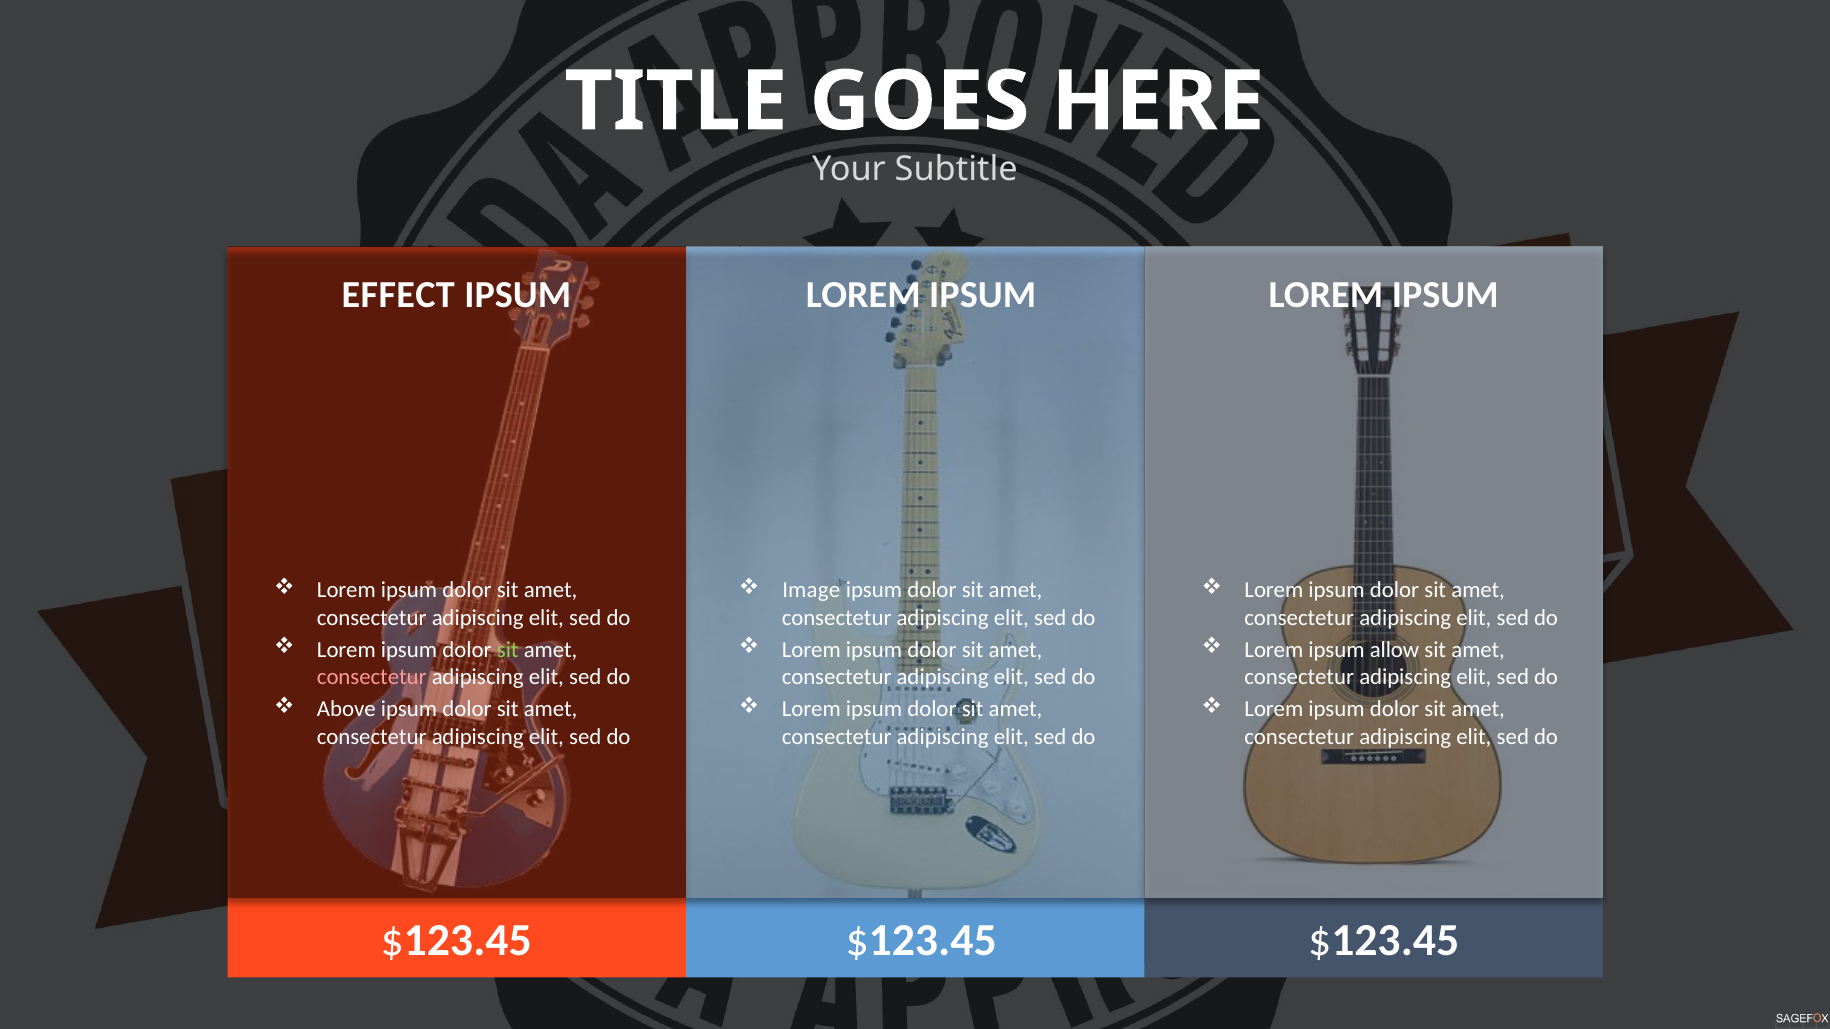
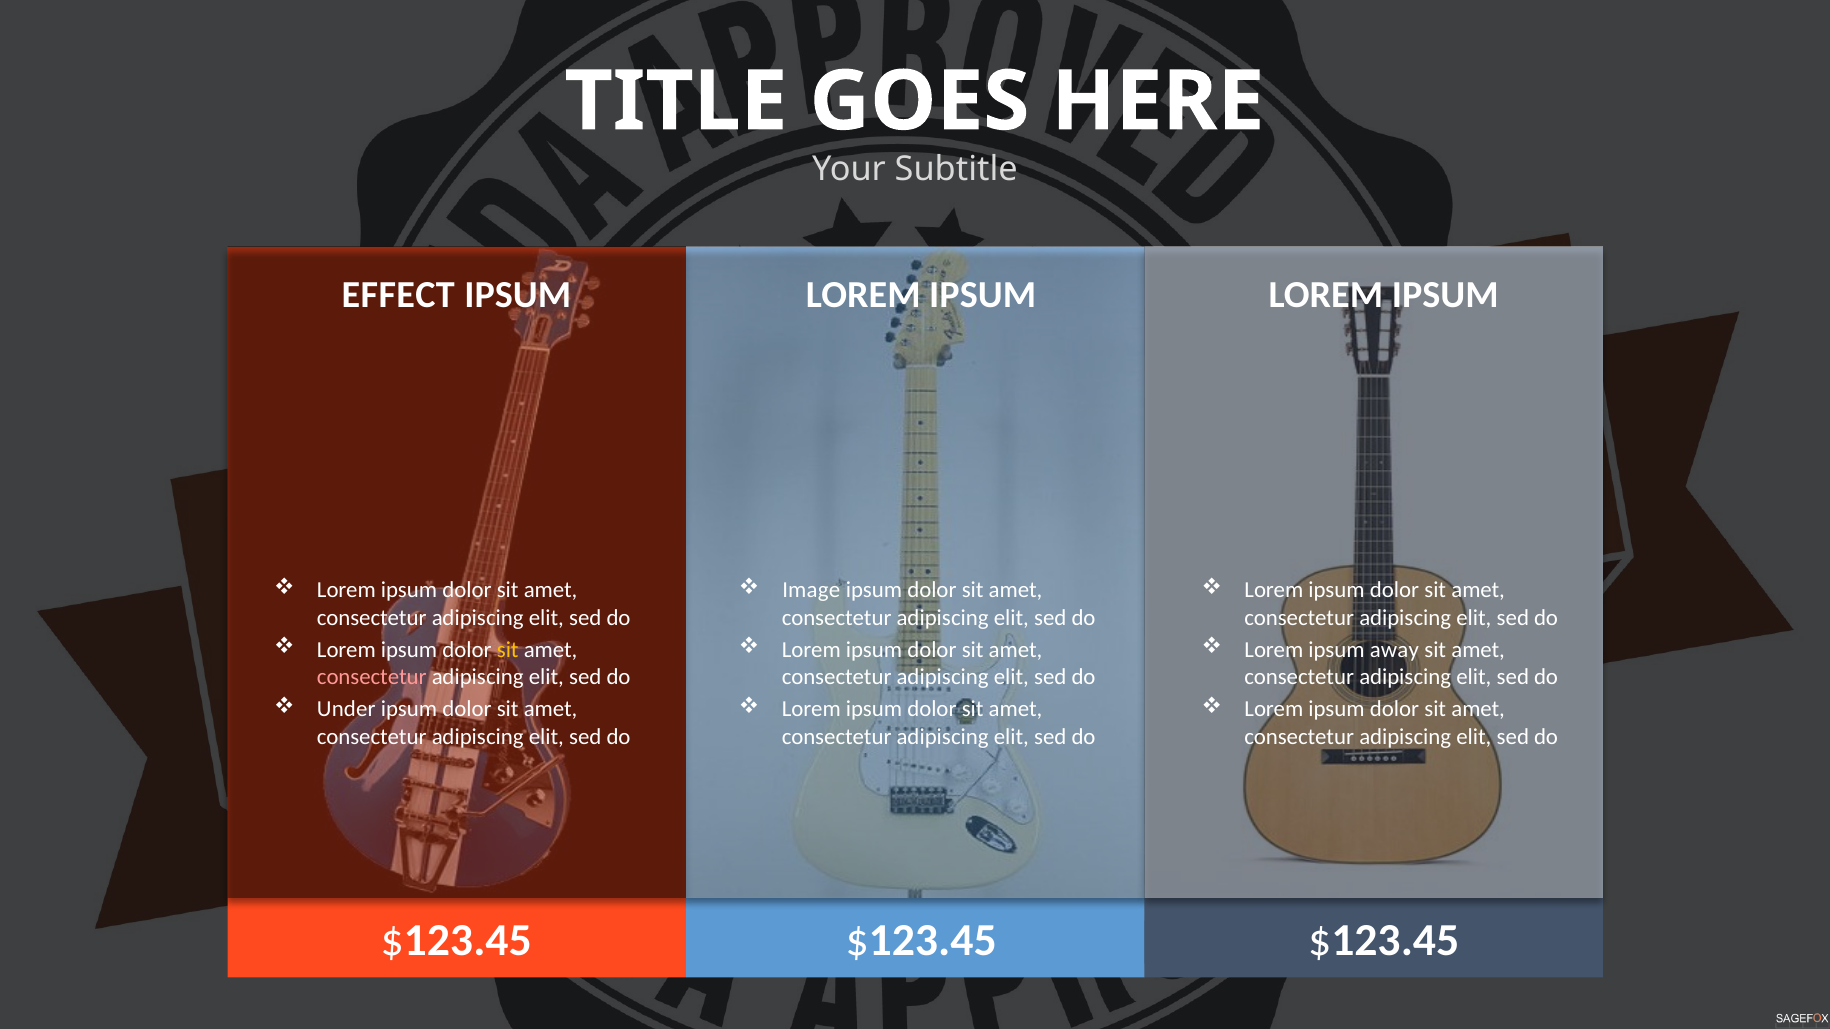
sit colour: light green -> yellow (508, 650)
allow: allow -> away (1394, 650)
Above: Above -> Under (346, 709)
